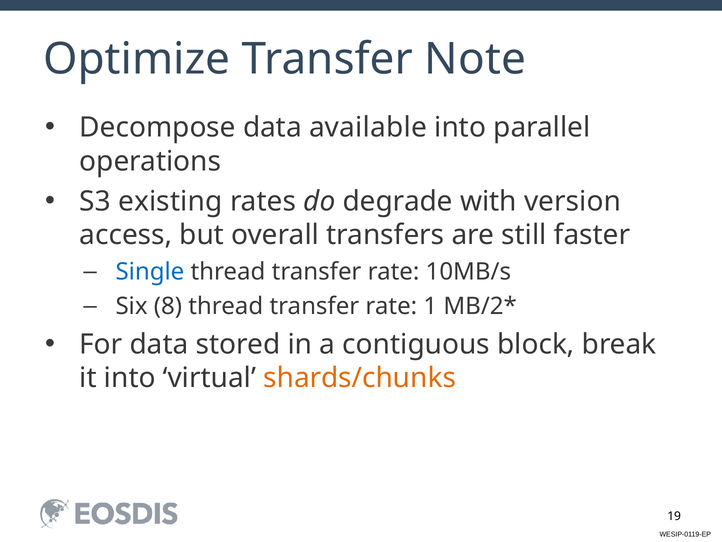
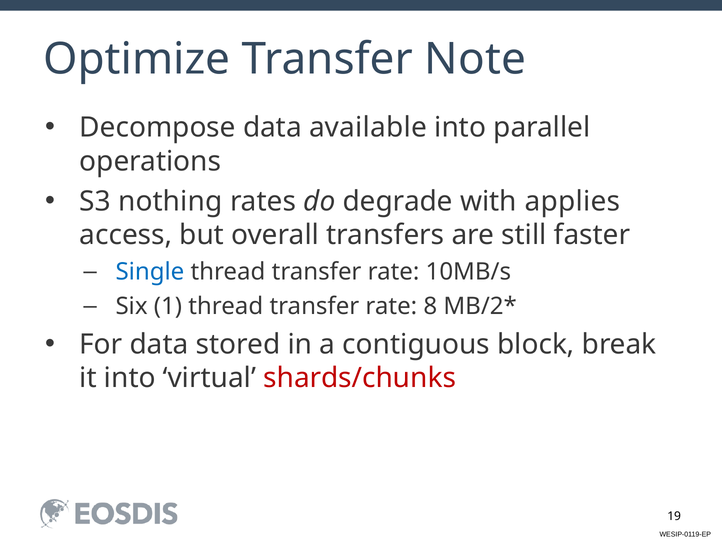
existing: existing -> nothing (170, 201)
version: version -> applies (573, 201)
8: 8 -> 1 (168, 306)
1: 1 -> 8 (430, 306)
shards/chunks colour: orange -> red (360, 378)
